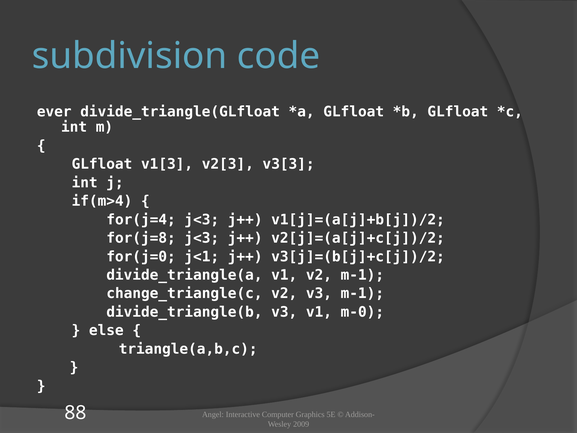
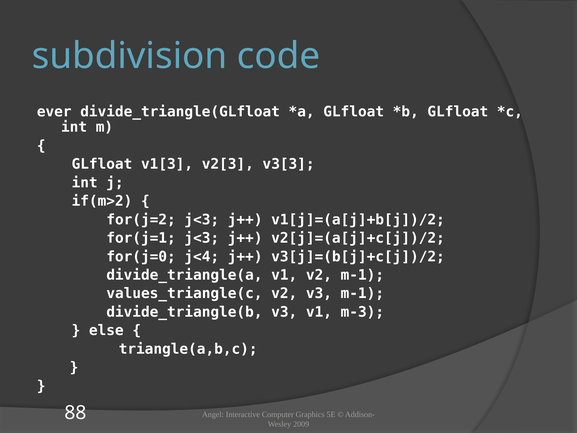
if(m>4: if(m>4 -> if(m>2 (102, 201)
for(j=4: for(j=4 -> for(j=2 (141, 219)
for(j=8: for(j=8 -> for(j=1 (141, 238)
j<1: j<1 -> j<4 (202, 256)
change_triangle(c: change_triangle(c -> values_triangle(c (184, 293)
m-0: m-0 -> m-3 (362, 312)
